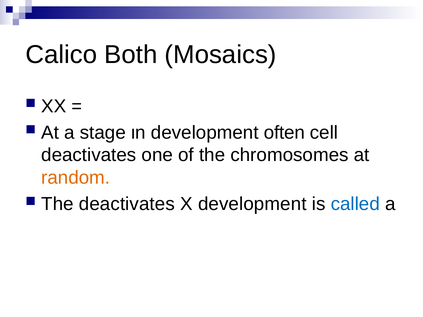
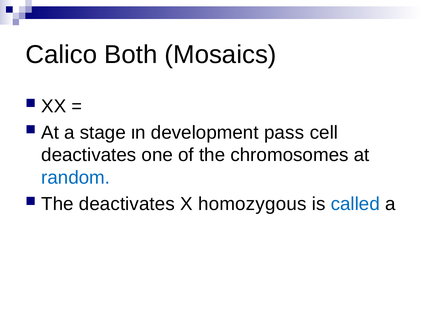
often: often -> pass (284, 133)
random colour: orange -> blue (76, 178)
X development: development -> homozygous (252, 204)
